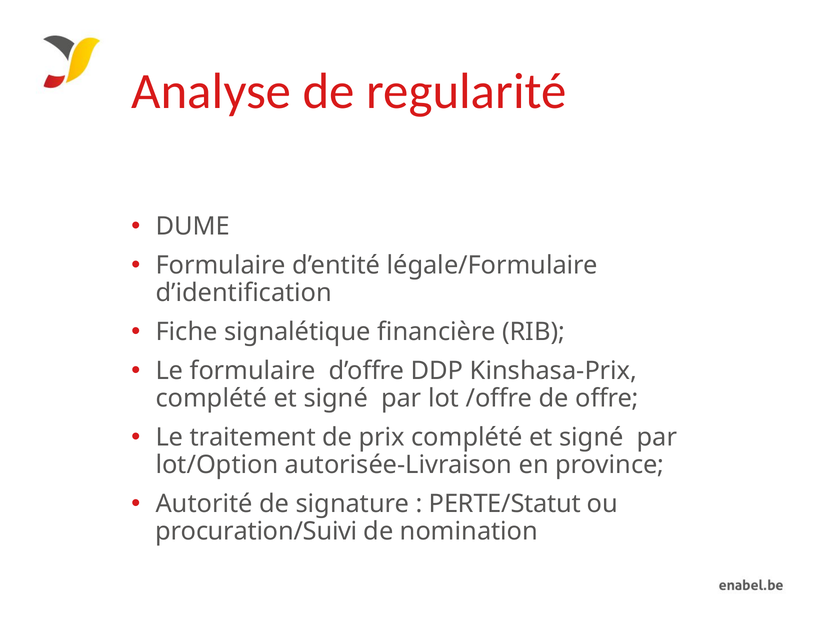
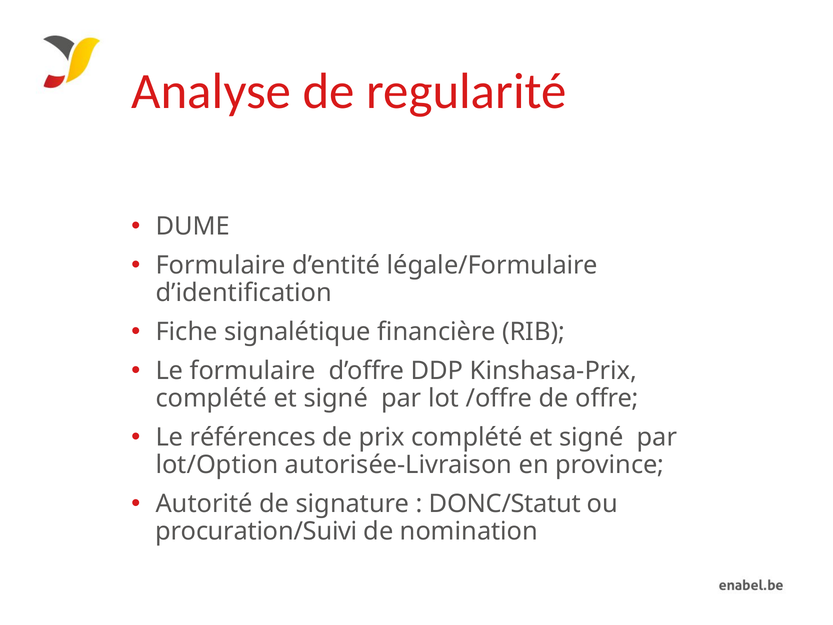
traitement: traitement -> références (253, 437)
PERTE/Statut: PERTE/Statut -> DONC/Statut (505, 504)
